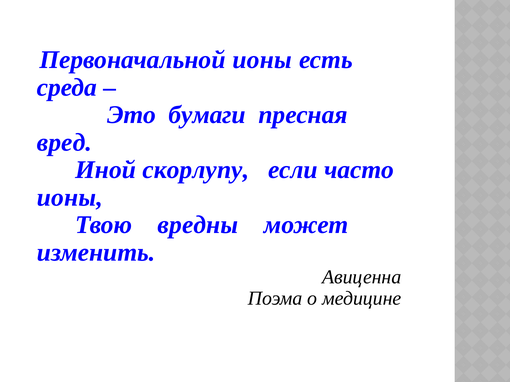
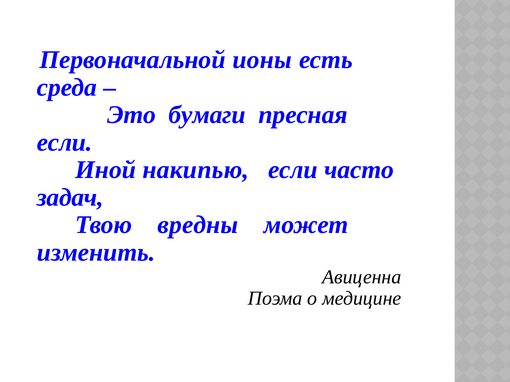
вред: вред -> если (65, 143)
скорлупу: скорлупу -> накипью (196, 170)
ионы: ионы -> задач (70, 198)
